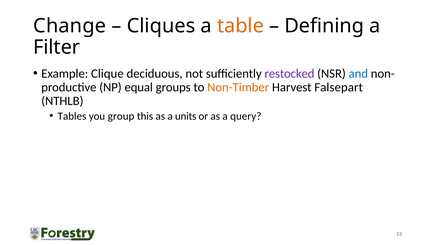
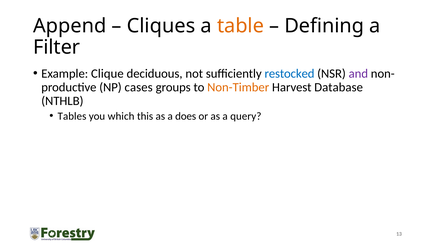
Change: Change -> Append (70, 26)
restocked colour: purple -> blue (289, 74)
and colour: blue -> purple (358, 74)
equal: equal -> cases (139, 87)
Falsepart: Falsepart -> Database (339, 87)
group: group -> which (121, 116)
units: units -> does (186, 116)
